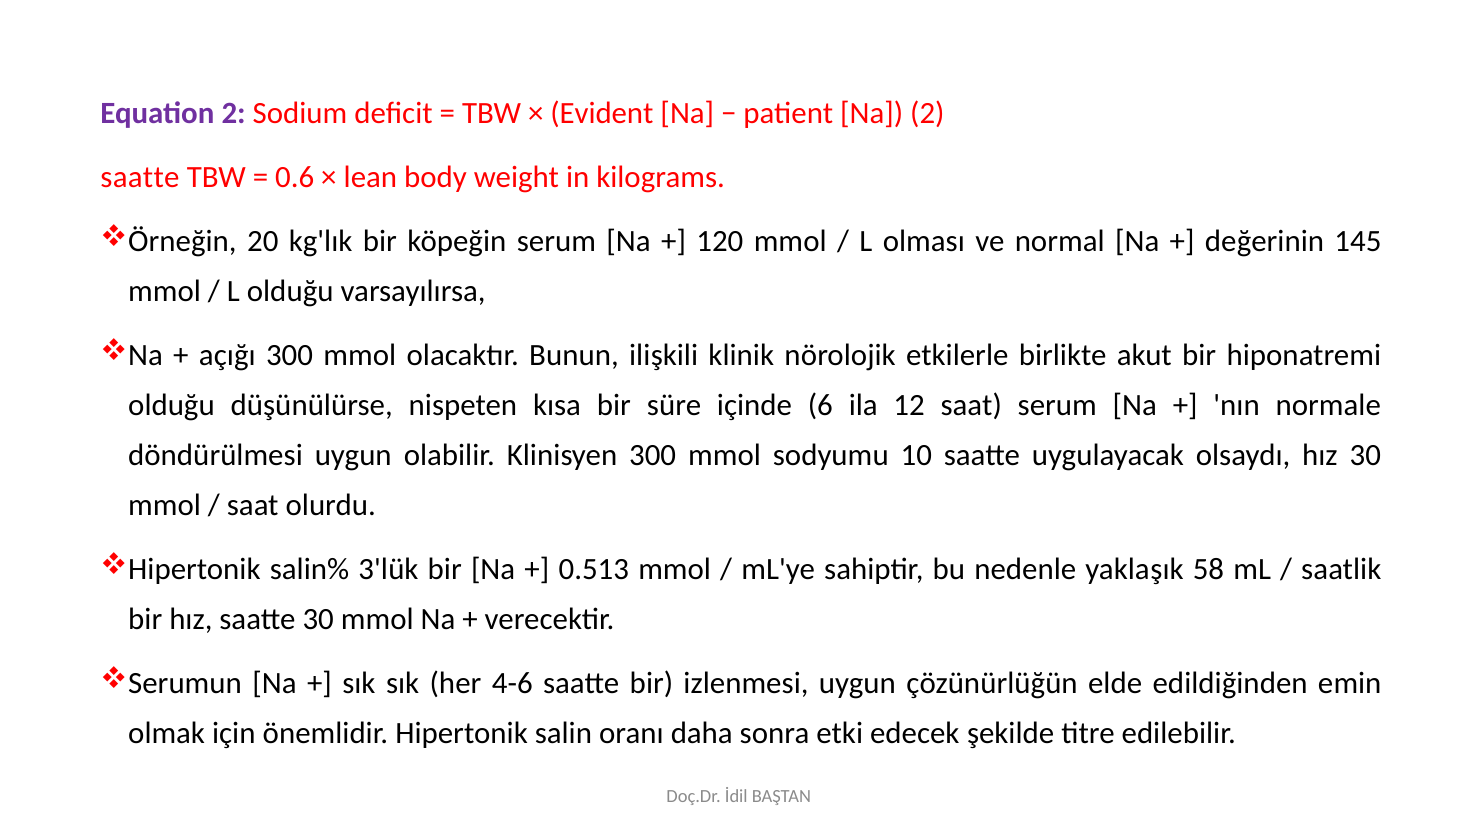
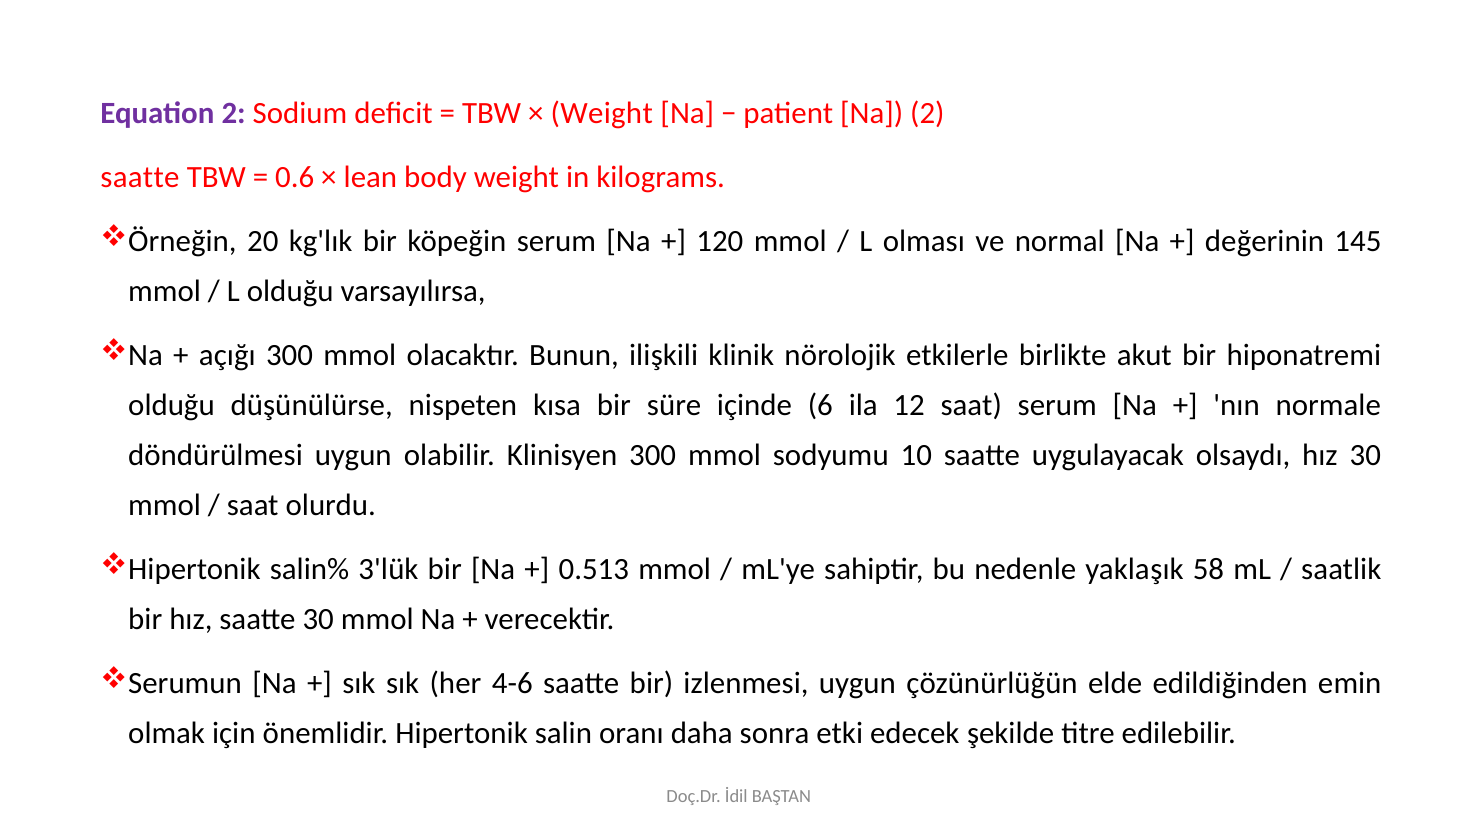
Evident: Evident -> Weight (602, 114)
